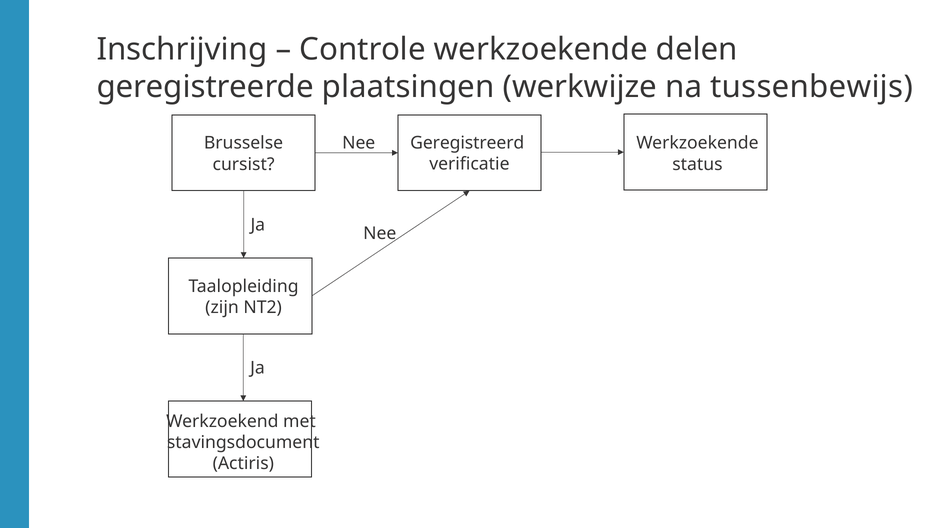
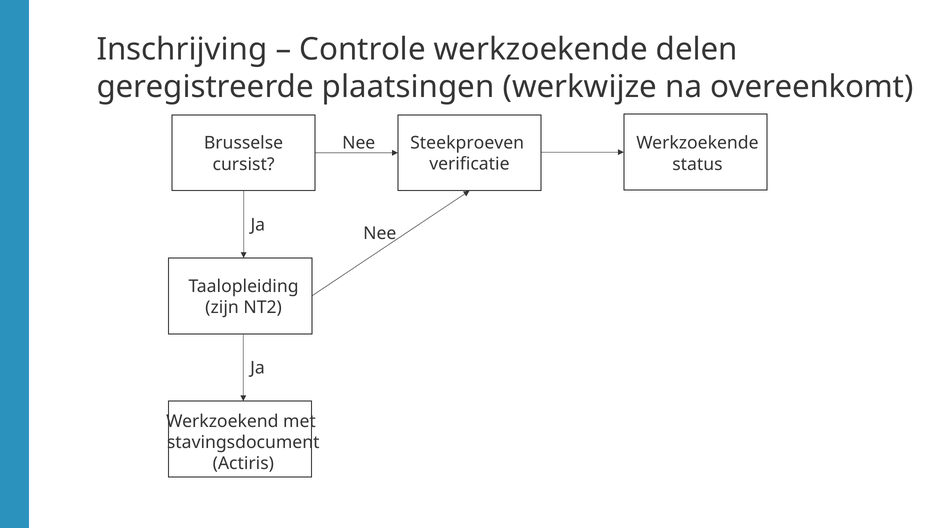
tussenbewijs: tussenbewijs -> overeenkomt (812, 87)
Geregistreerd: Geregistreerd -> Steekproeven (467, 143)
